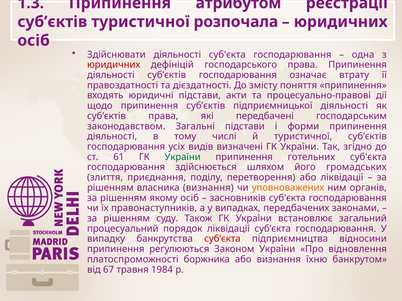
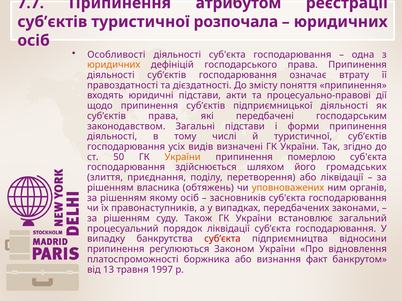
1.3: 1.3 -> 7.7 (31, 3)
Здійснювати: Здійснювати -> Особливості (116, 55)
юридичних colour: red -> orange (114, 65)
61: 61 -> 50 (119, 157)
України colour: green -> orange (183, 157)
готельних: готельних -> померлою (311, 157)
власника визнання: визнання -> обтяжень (208, 188)
їхню: їхню -> факт (317, 260)
67: 67 -> 13 (109, 270)
1984: 1984 -> 1997 (162, 270)
